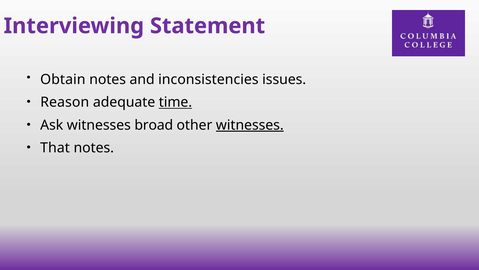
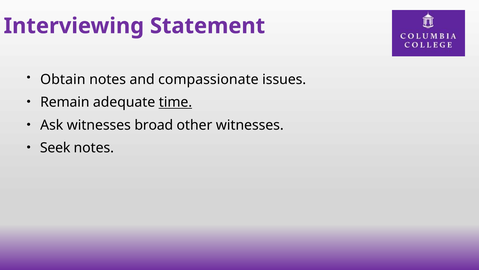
inconsistencies: inconsistencies -> compassionate (208, 79)
Reason: Reason -> Remain (65, 102)
witnesses underline: present -> none (250, 125)
That: That -> Seek (55, 148)
